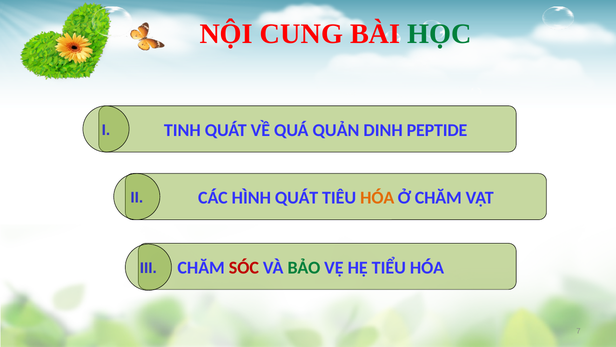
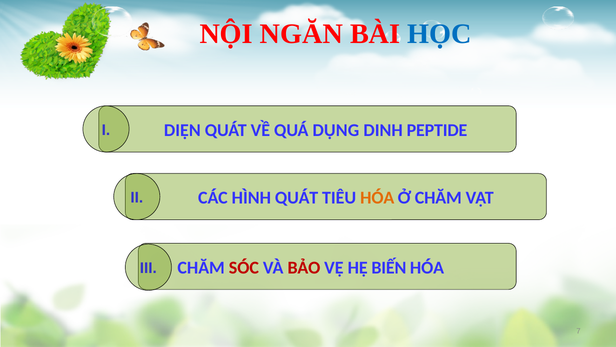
CUNG: CUNG -> NGĂN (301, 34)
HỌC colour: green -> blue (439, 34)
TINH: TINH -> DIỆN (182, 130)
QUẢN: QUẢN -> DỤNG (336, 130)
BẢO colour: green -> red (304, 267)
TIỂU: TIỂU -> BIẾN (389, 267)
